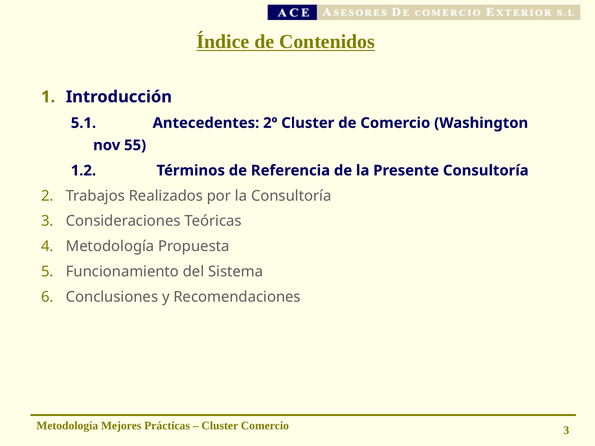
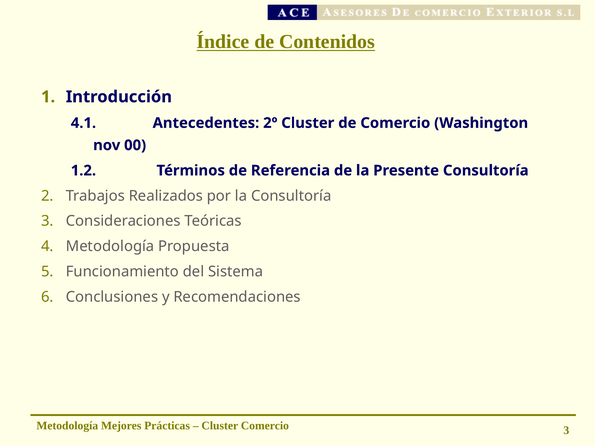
5.1: 5.1 -> 4.1 (83, 123)
55: 55 -> 00 (135, 145)
